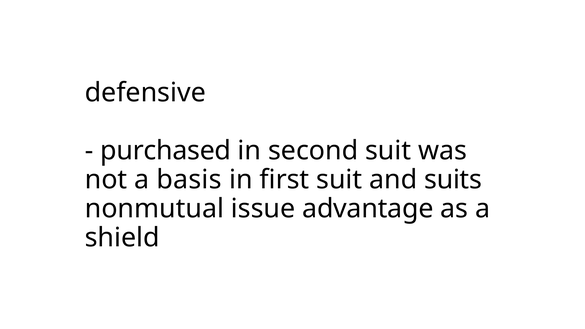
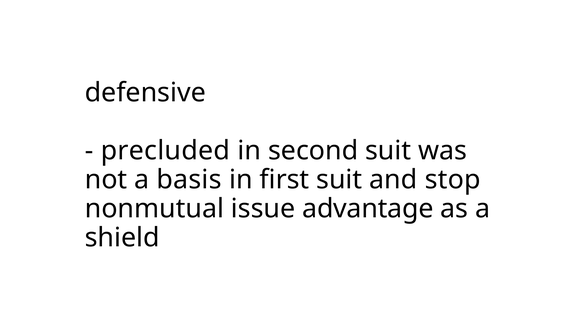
purchased: purchased -> precluded (165, 151)
suits: suits -> stop (453, 180)
